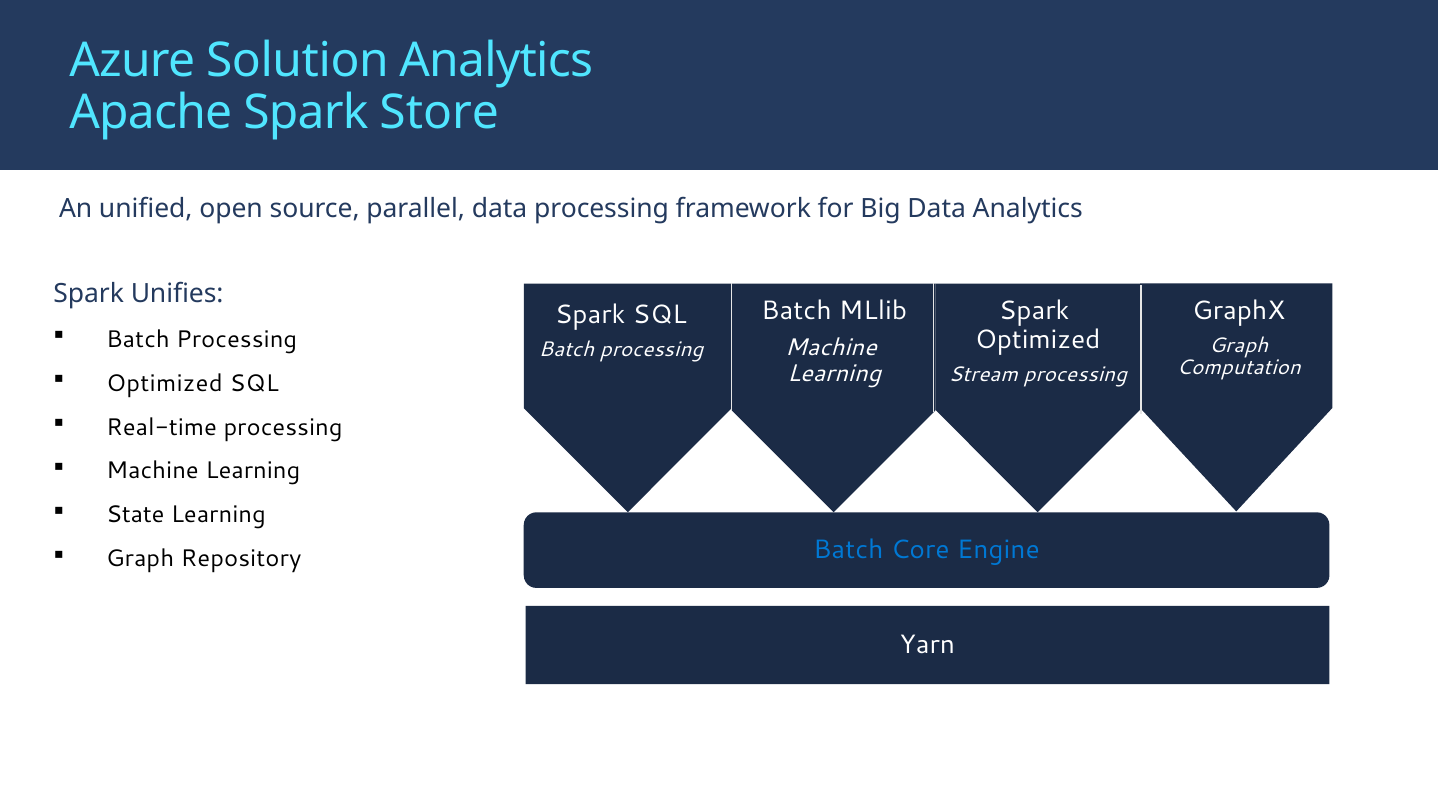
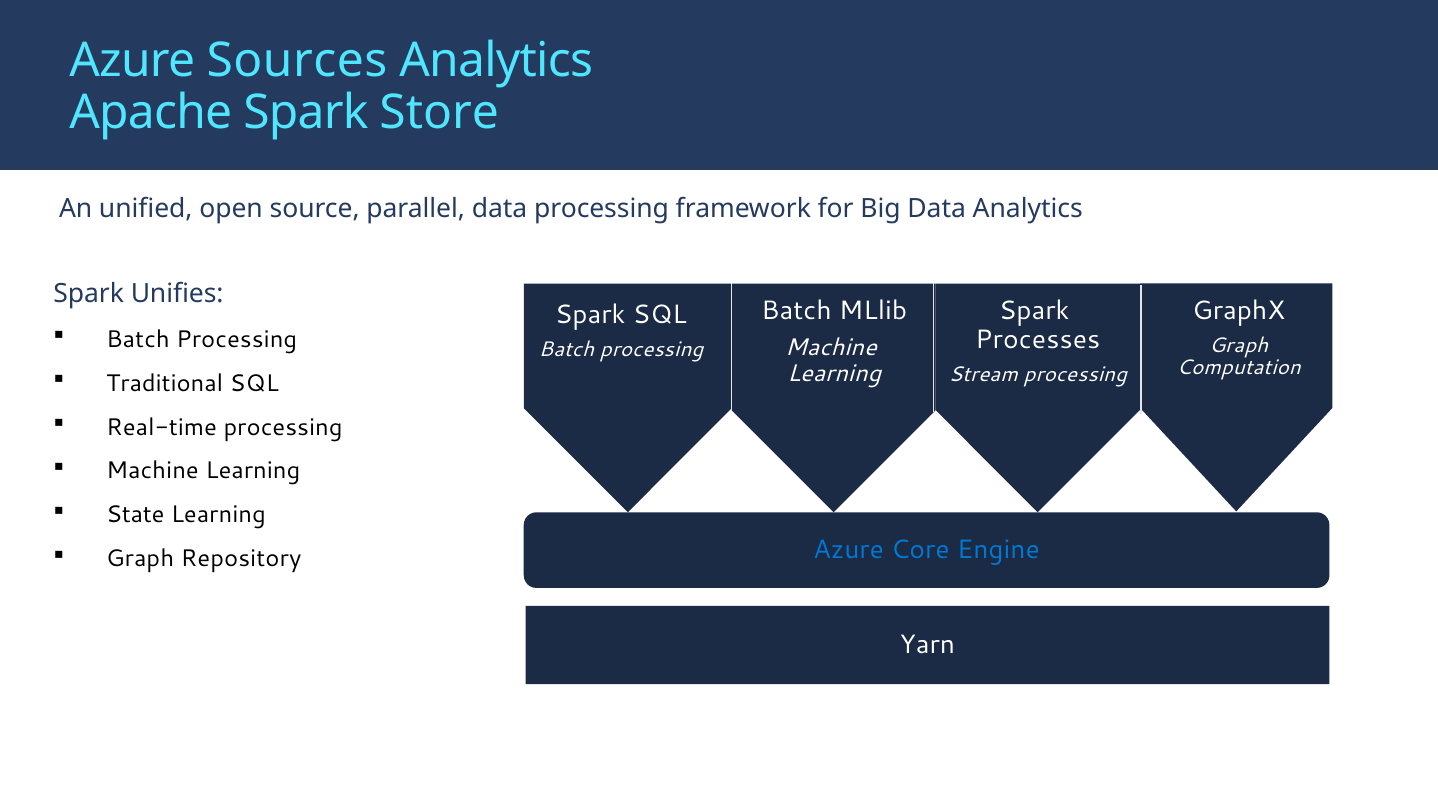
Solution: Solution -> Sources (297, 60)
Optimized: Optimized -> Processes (1038, 340)
Optimized: Optimized -> Traditional (165, 383)
Batch: Batch -> Azure (848, 550)
